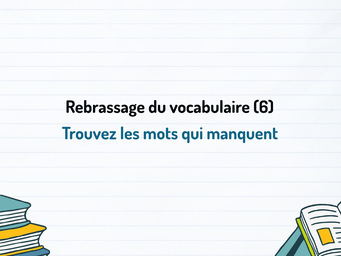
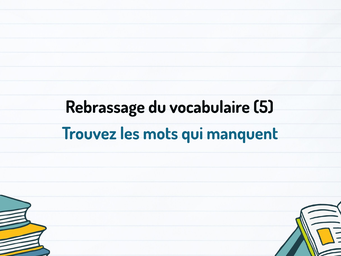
6: 6 -> 5 (263, 107)
